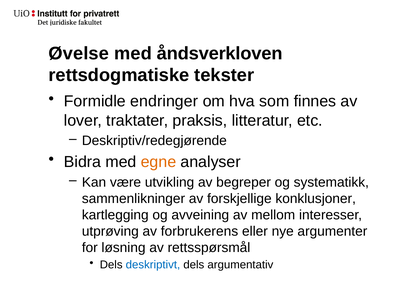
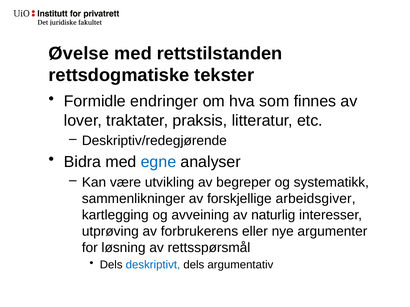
åndsverkloven: åndsverkloven -> rettstilstanden (220, 54)
egne colour: orange -> blue (159, 162)
konklusjoner: konklusjoner -> arbeidsgiver (316, 199)
mellom: mellom -> naturlig (273, 215)
